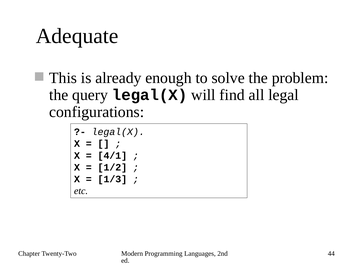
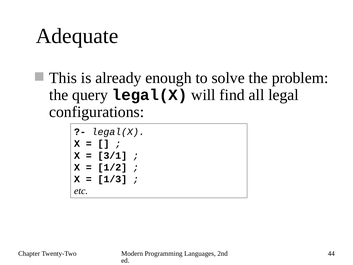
4/1: 4/1 -> 3/1 (112, 155)
